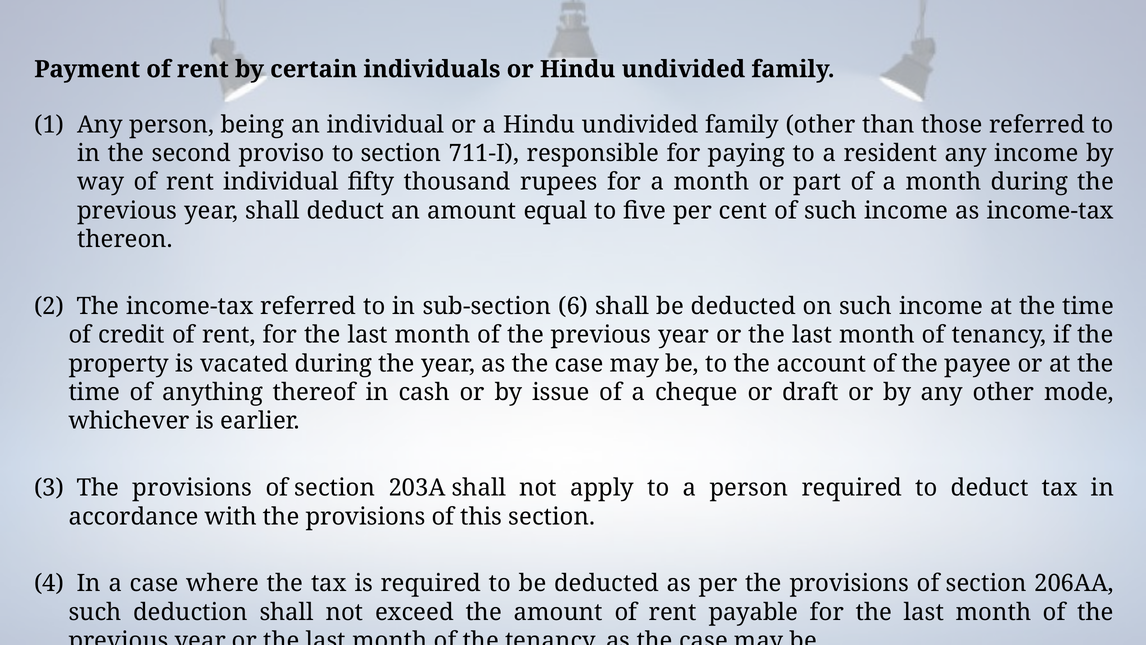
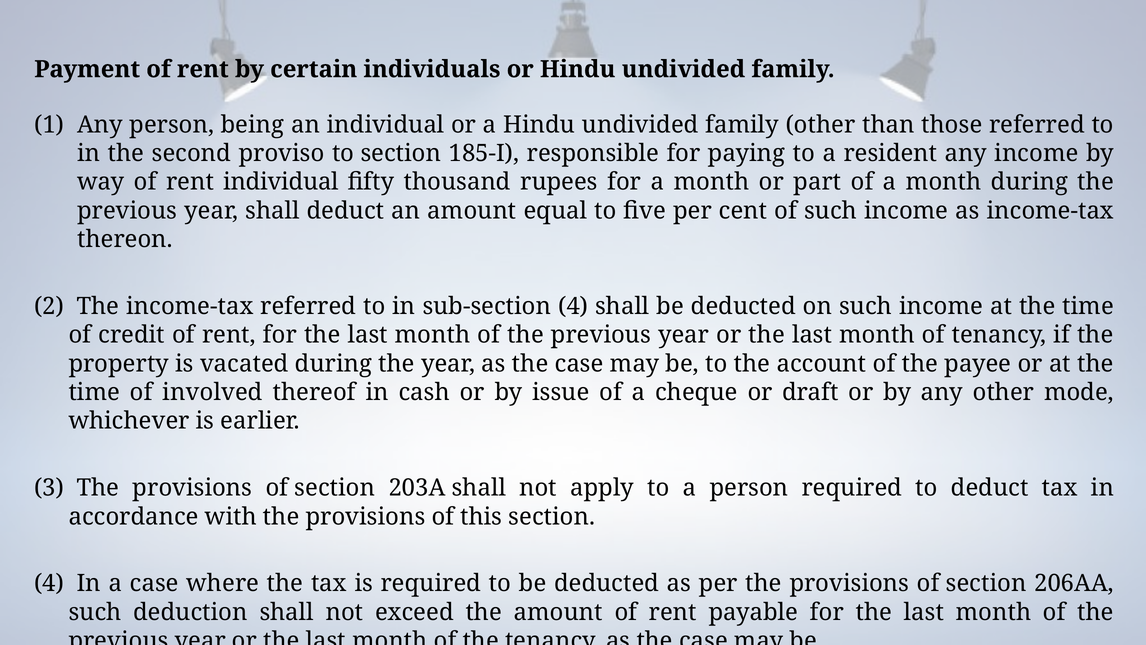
711-I: 711-I -> 185-I (484, 153)
sub-section 6: 6 -> 4 (573, 306)
anything: anything -> involved (213, 392)
